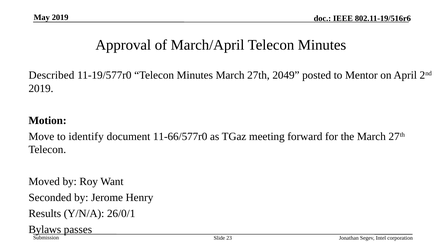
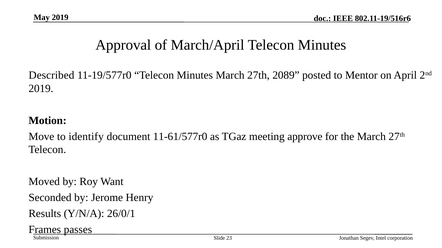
2049: 2049 -> 2089 (286, 75)
11-66/577r0: 11-66/577r0 -> 11-61/577r0 (180, 137)
forward: forward -> approve (305, 137)
Bylaws: Bylaws -> Frames (45, 230)
